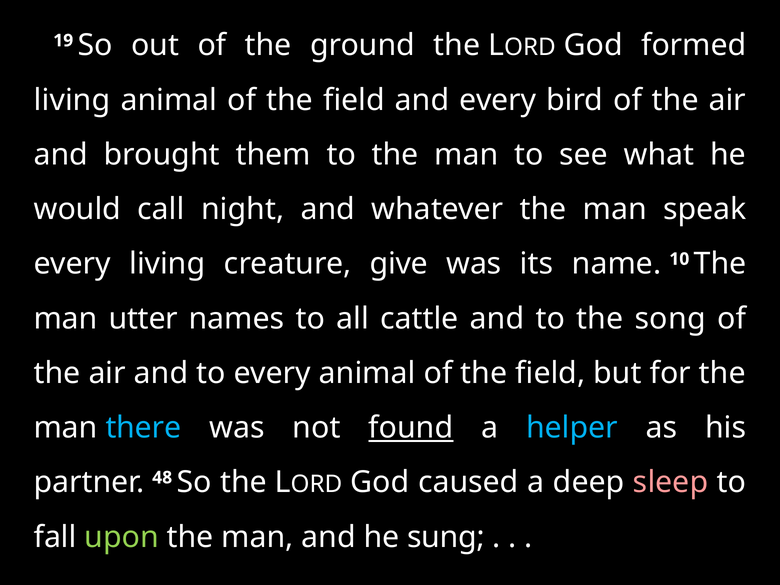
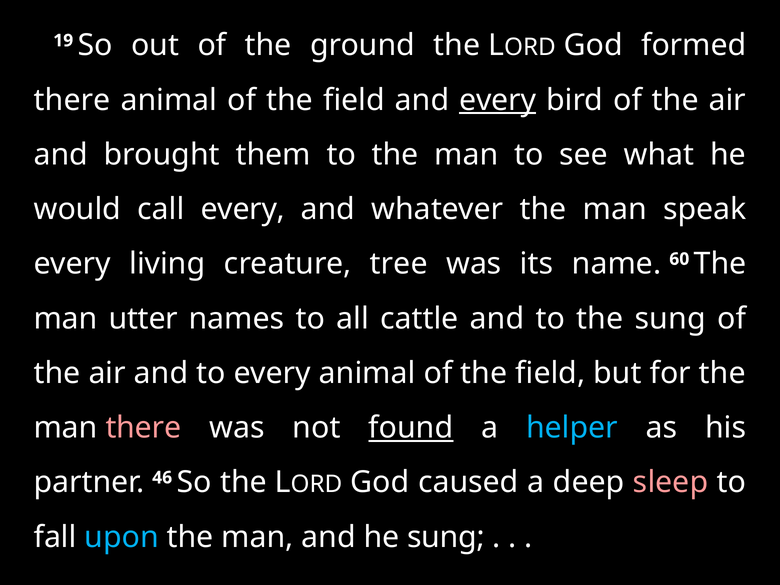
living: living -> there (72, 100)
every underline: none -> present (498, 100)
call night: night -> every (243, 209)
give: give -> tree (399, 264)
10: 10 -> 60 (679, 259)
the song: song -> sung (670, 319)
there colour: light blue -> pink (144, 428)
48: 48 -> 46 (162, 478)
upon colour: light green -> light blue (122, 537)
